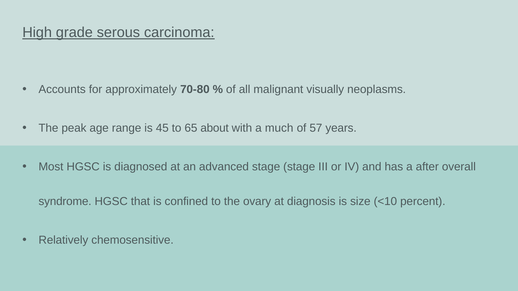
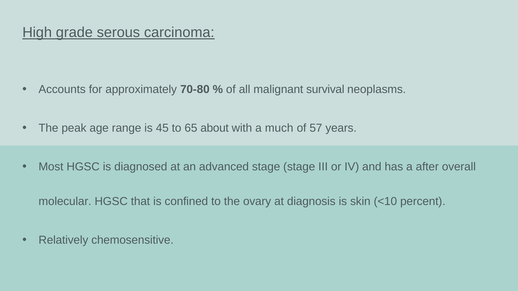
visually: visually -> survival (325, 89)
syndrome: syndrome -> molecular (65, 202)
size: size -> skin (360, 202)
